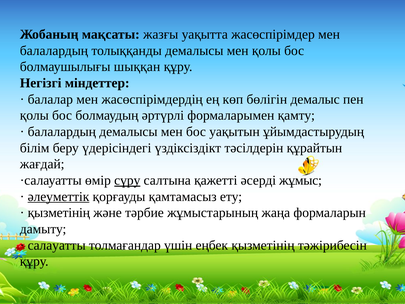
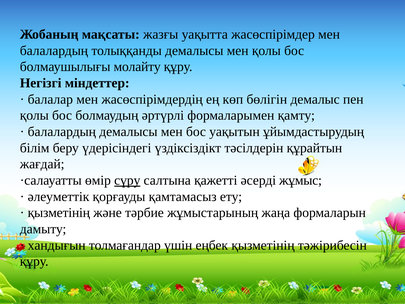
шыққан: шыққан -> молайту (137, 67)
әлеуметтік underline: present -> none (58, 196)
салауатты: салауатты -> хандығын (57, 245)
